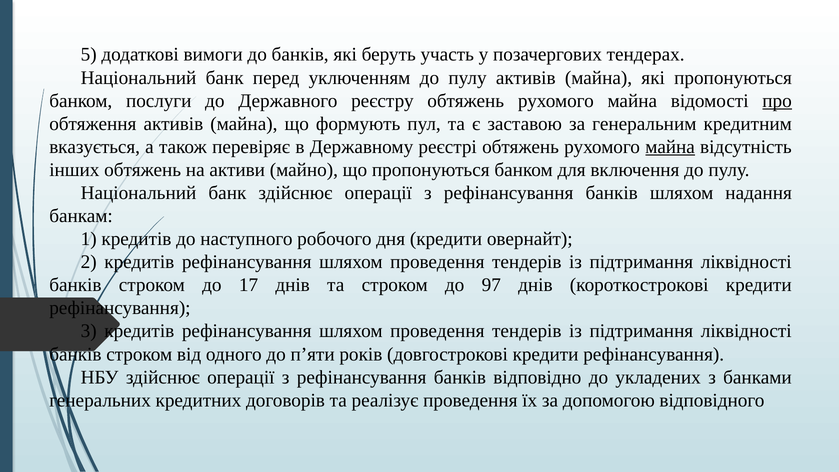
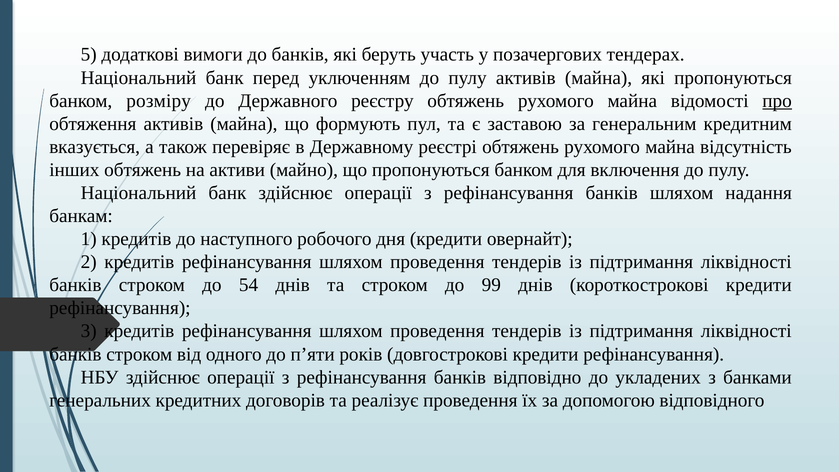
послуги: послуги -> розміру (159, 101)
майна underline: present -> none (670, 147)
17: 17 -> 54 (249, 285)
97: 97 -> 99 (491, 285)
